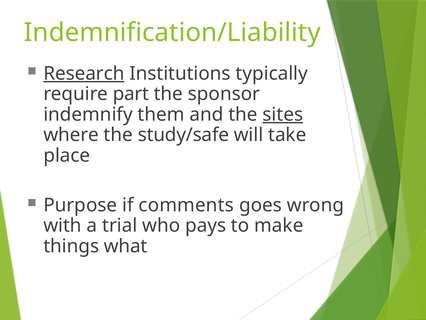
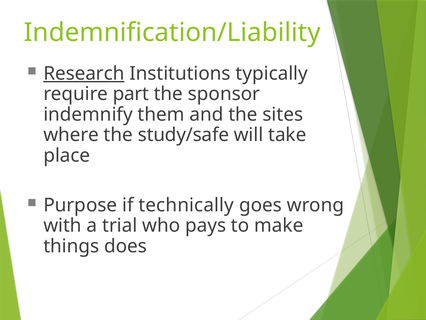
sites underline: present -> none (283, 114)
comments: comments -> technically (186, 205)
what: what -> does (126, 246)
